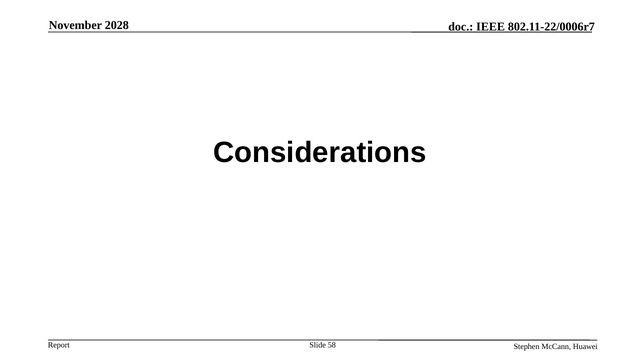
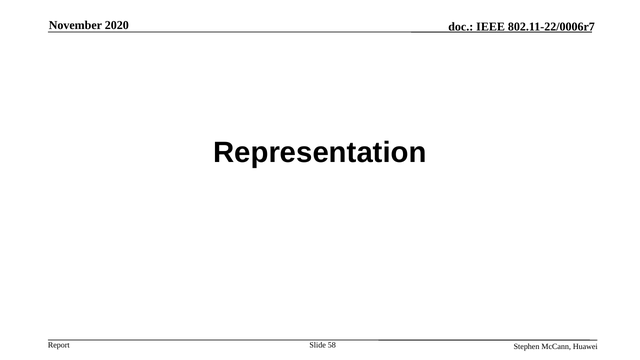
2028: 2028 -> 2020 (117, 25)
Considerations: Considerations -> Representation (320, 152)
